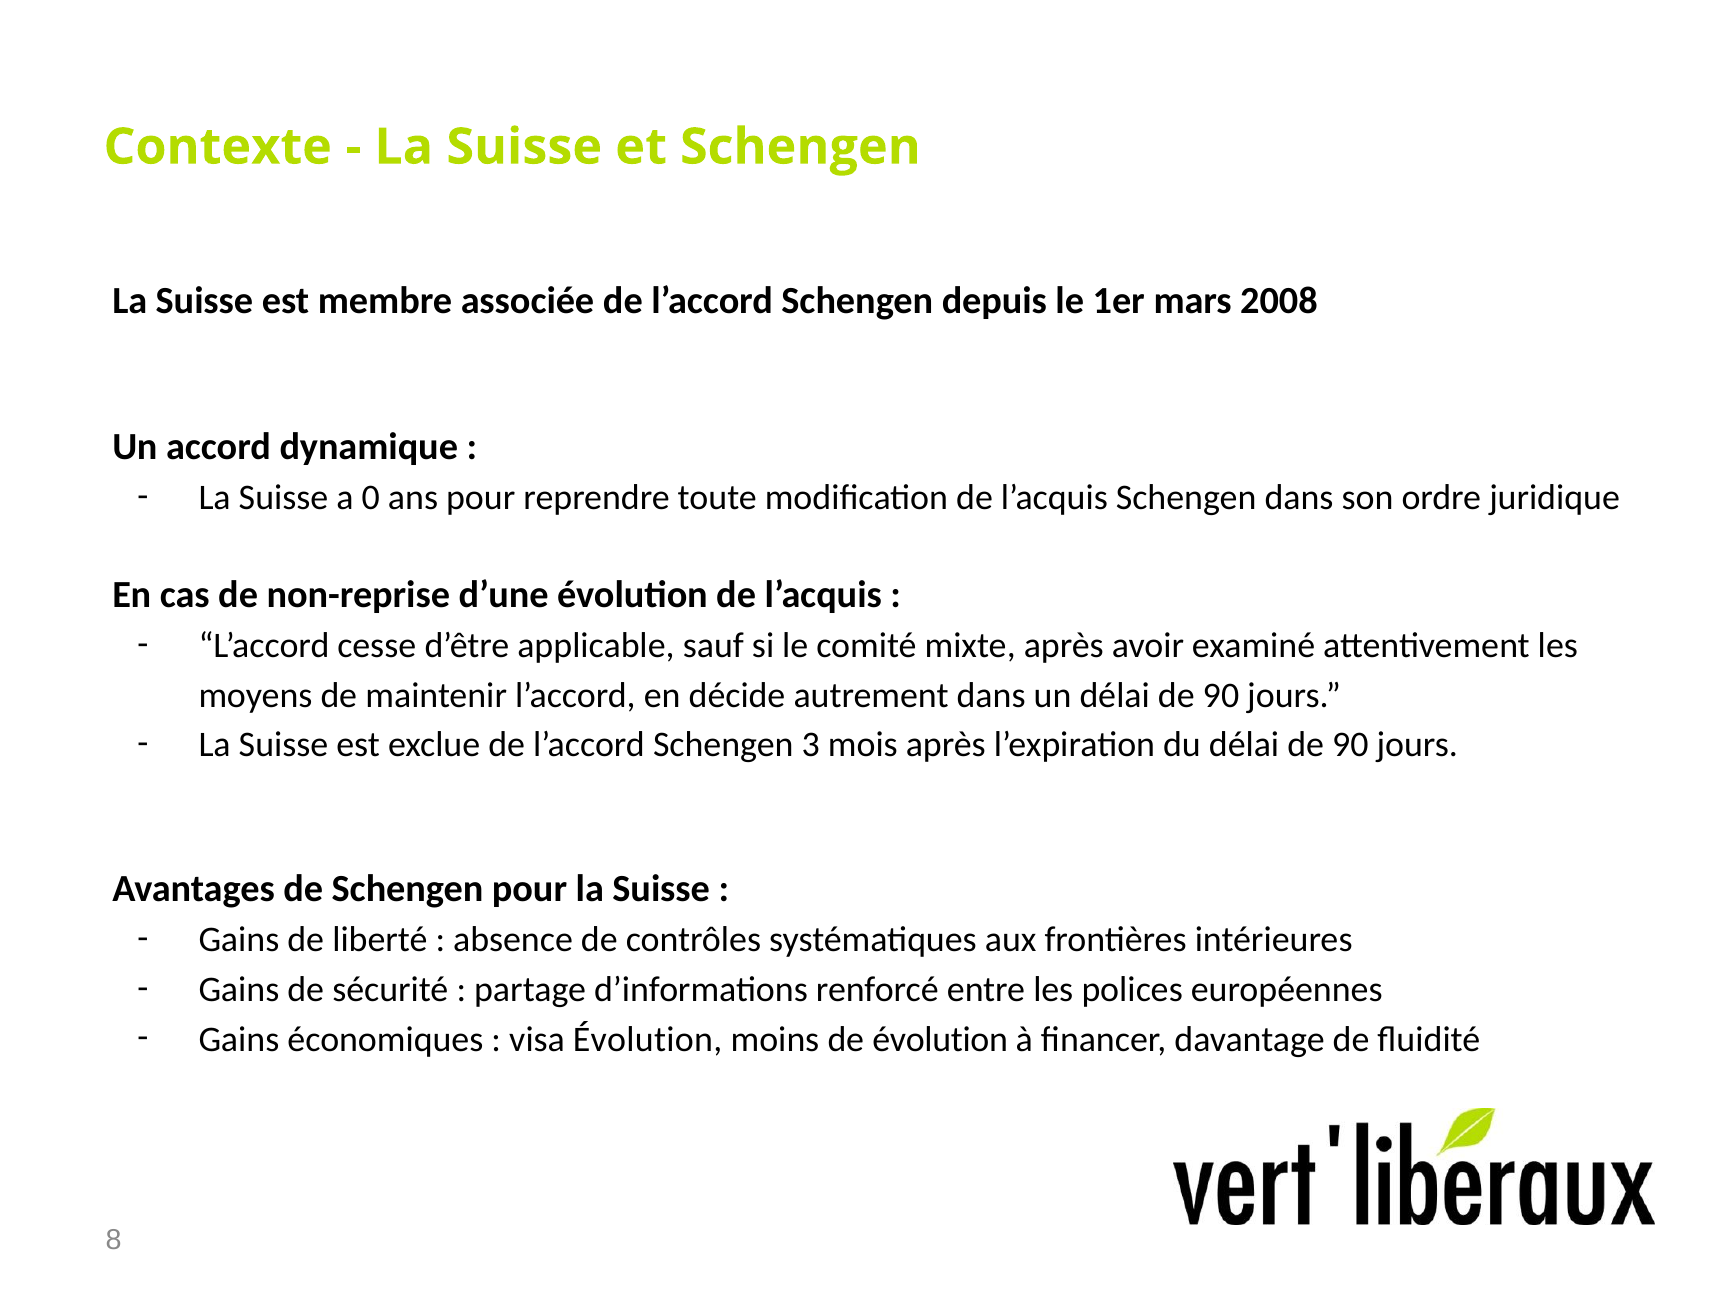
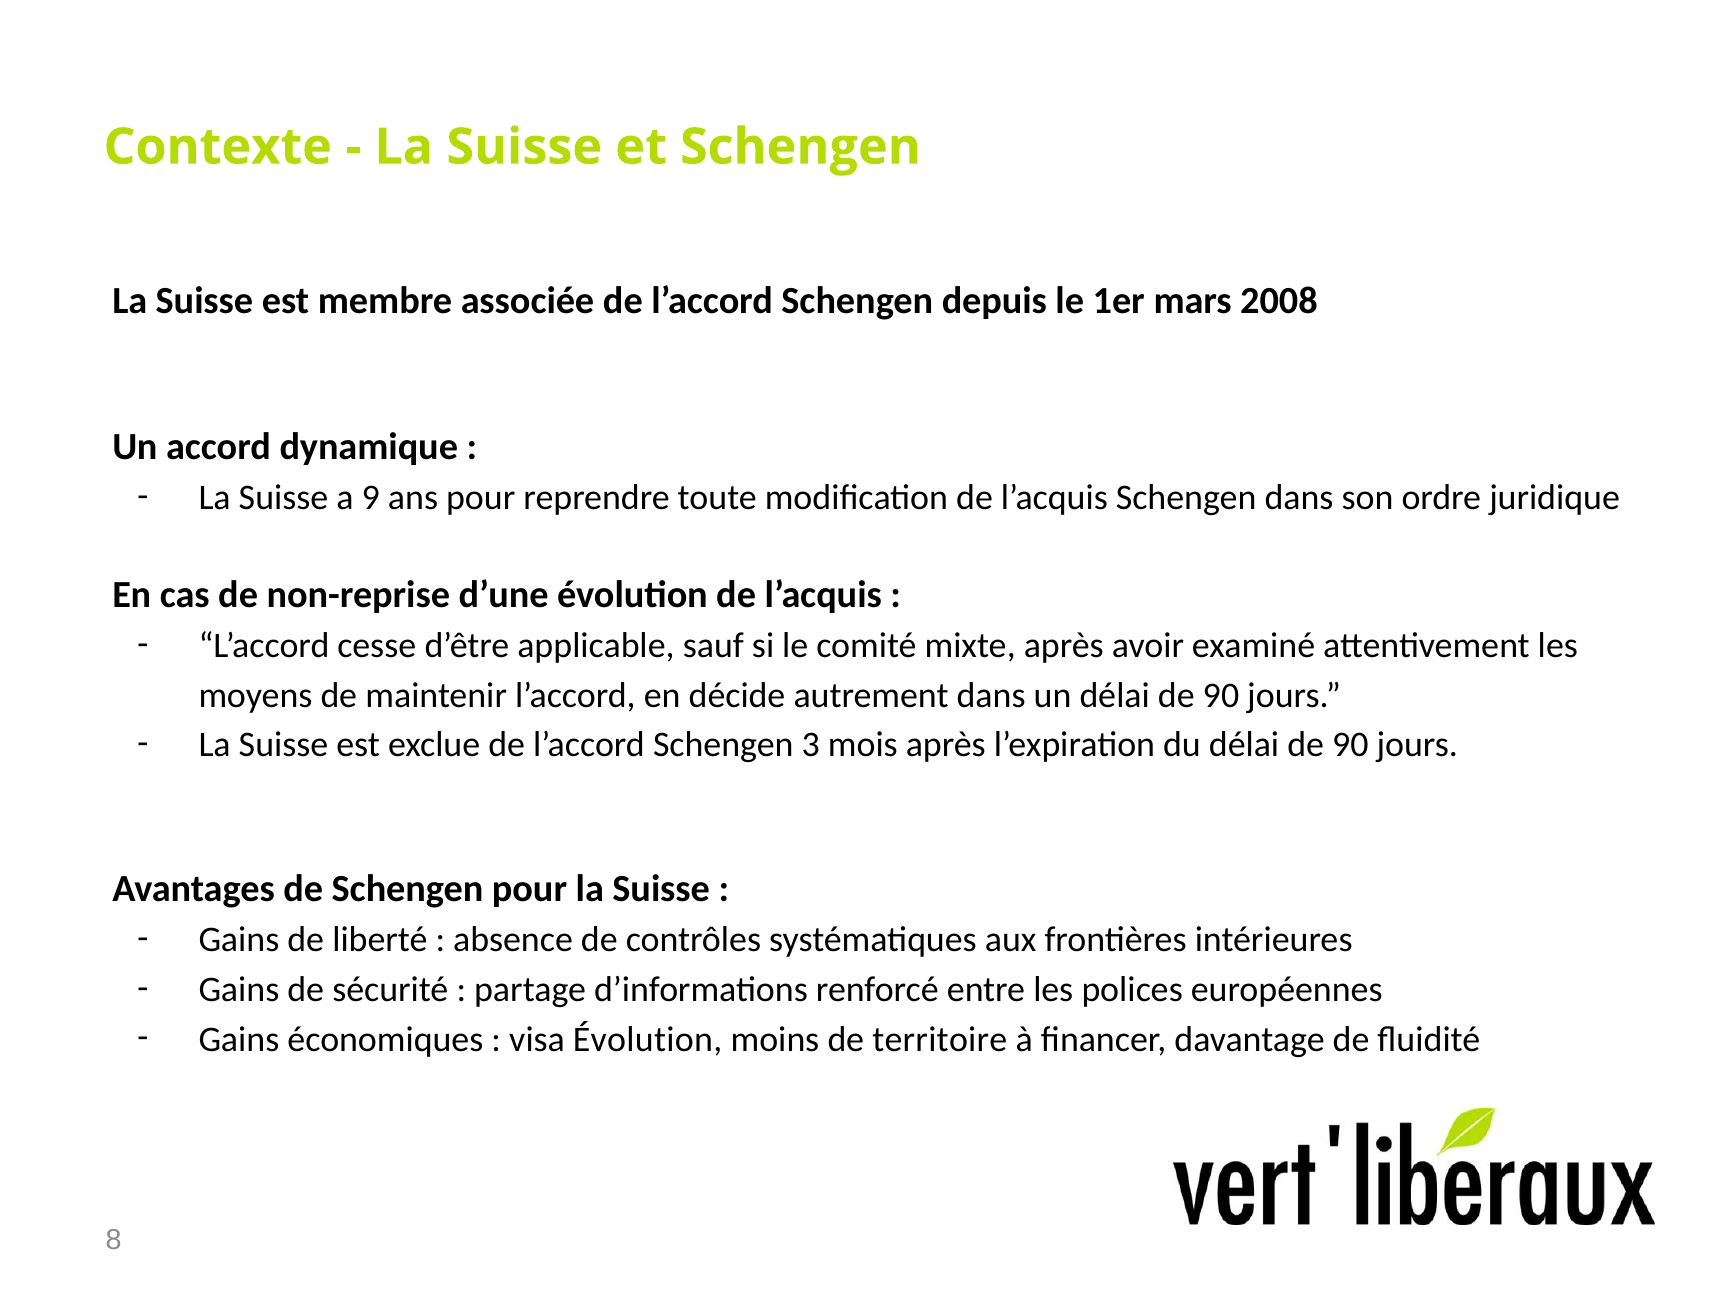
0: 0 -> 9 (371, 497)
de évolution: évolution -> territoire (940, 1039)
